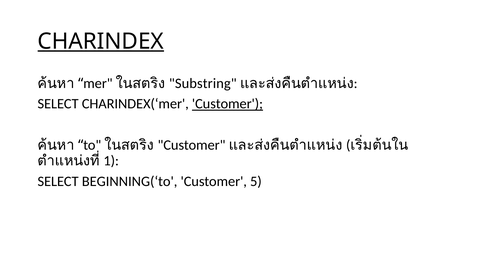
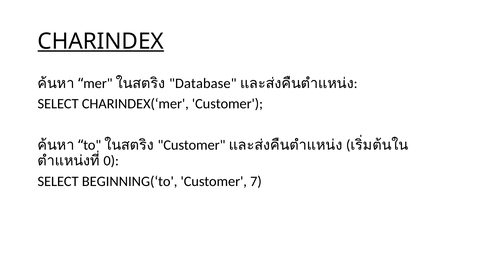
Substring: Substring -> Database (203, 83)
Customer underline: present -> none (227, 104)
1: 1 -> 0 (111, 161)
5: 5 -> 7 (256, 181)
